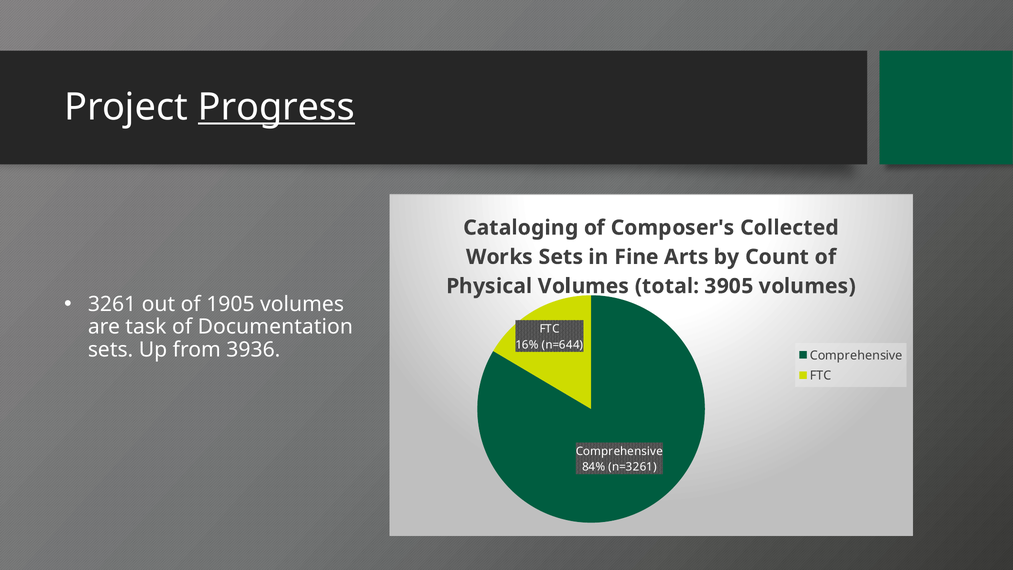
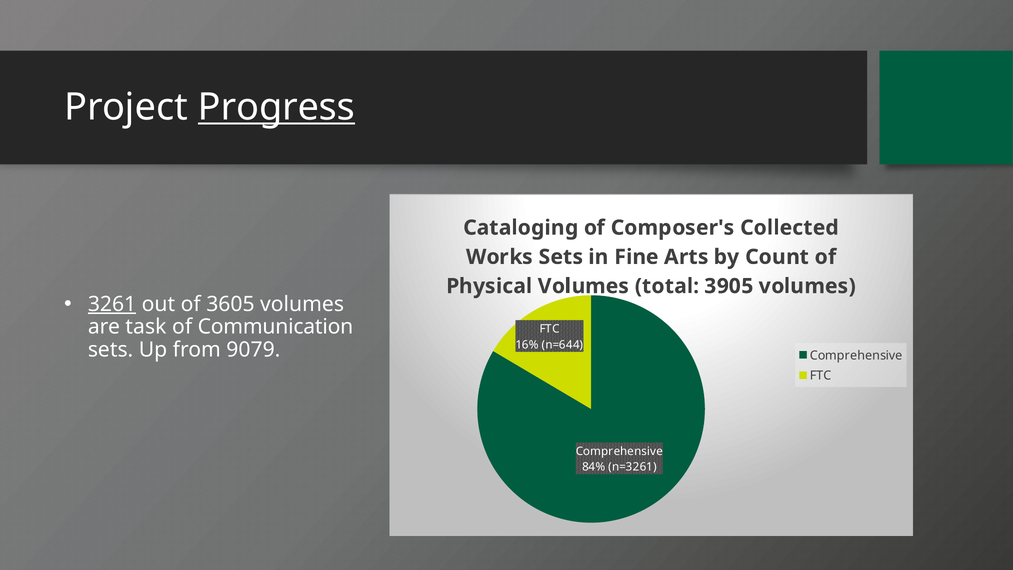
3261 underline: none -> present (112, 304)
1905: 1905 -> 3605 (230, 304)
Documentation: Documentation -> Communication (275, 327)
3936: 3936 -> 9079 (253, 350)
